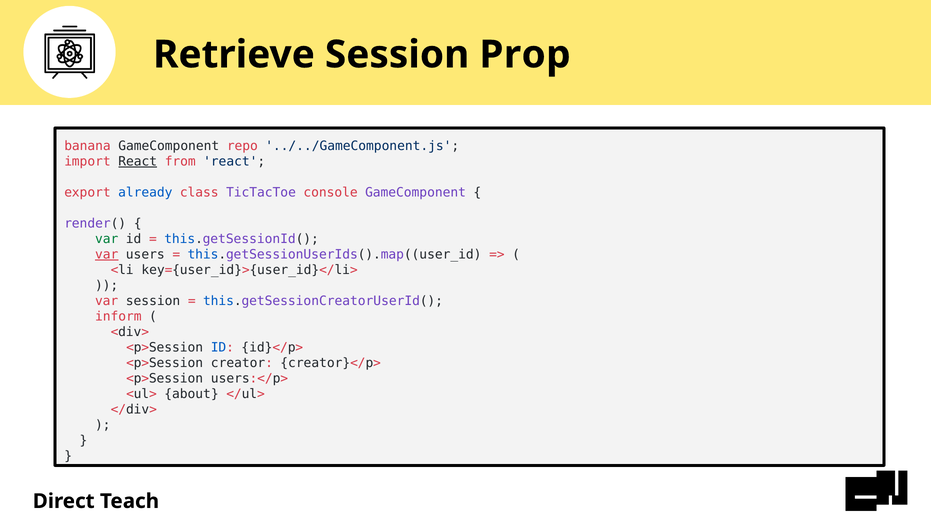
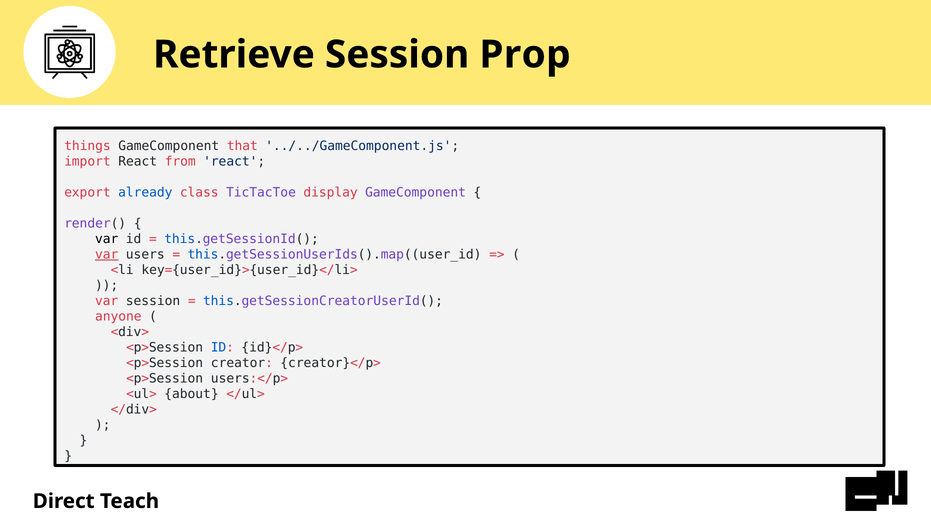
banana: banana -> things (88, 146)
repo: repo -> that (242, 146)
React underline: present -> none (138, 162)
console: console -> display (331, 193)
var colour: green -> black (107, 239)
inform: inform -> anyone (118, 317)
